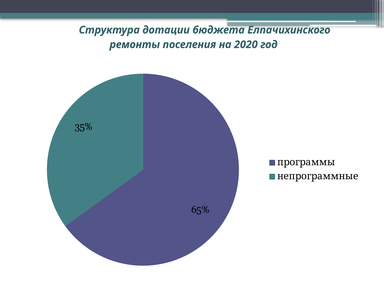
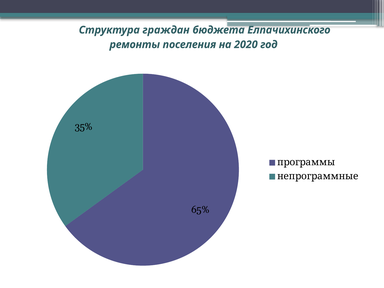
дотации: дотации -> граждан (166, 30)
